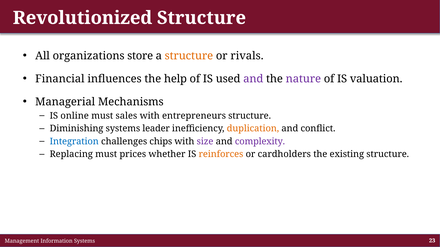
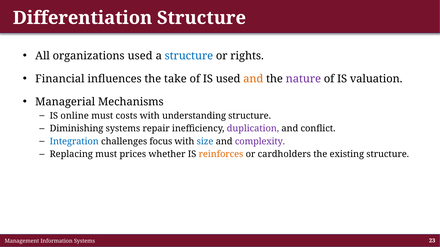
Revolutionized: Revolutionized -> Differentiation (83, 18)
organizations store: store -> used (140, 56)
structure colour: orange -> blue (189, 56)
rivals: rivals -> rights (247, 56)
help: help -> take (175, 79)
and colour: purple -> orange (253, 79)
sales: sales -> costs (126, 116)
entrepreneurs: entrepreneurs -> understanding (194, 116)
leader: leader -> repair (156, 129)
duplication colour: orange -> purple (253, 129)
chips: chips -> focus (161, 142)
size colour: purple -> blue (205, 142)
